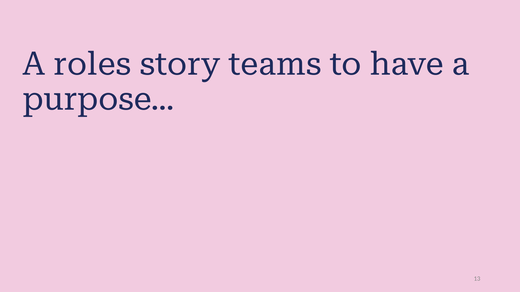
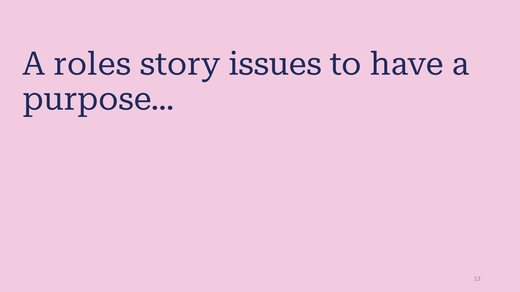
teams: teams -> issues (275, 64)
